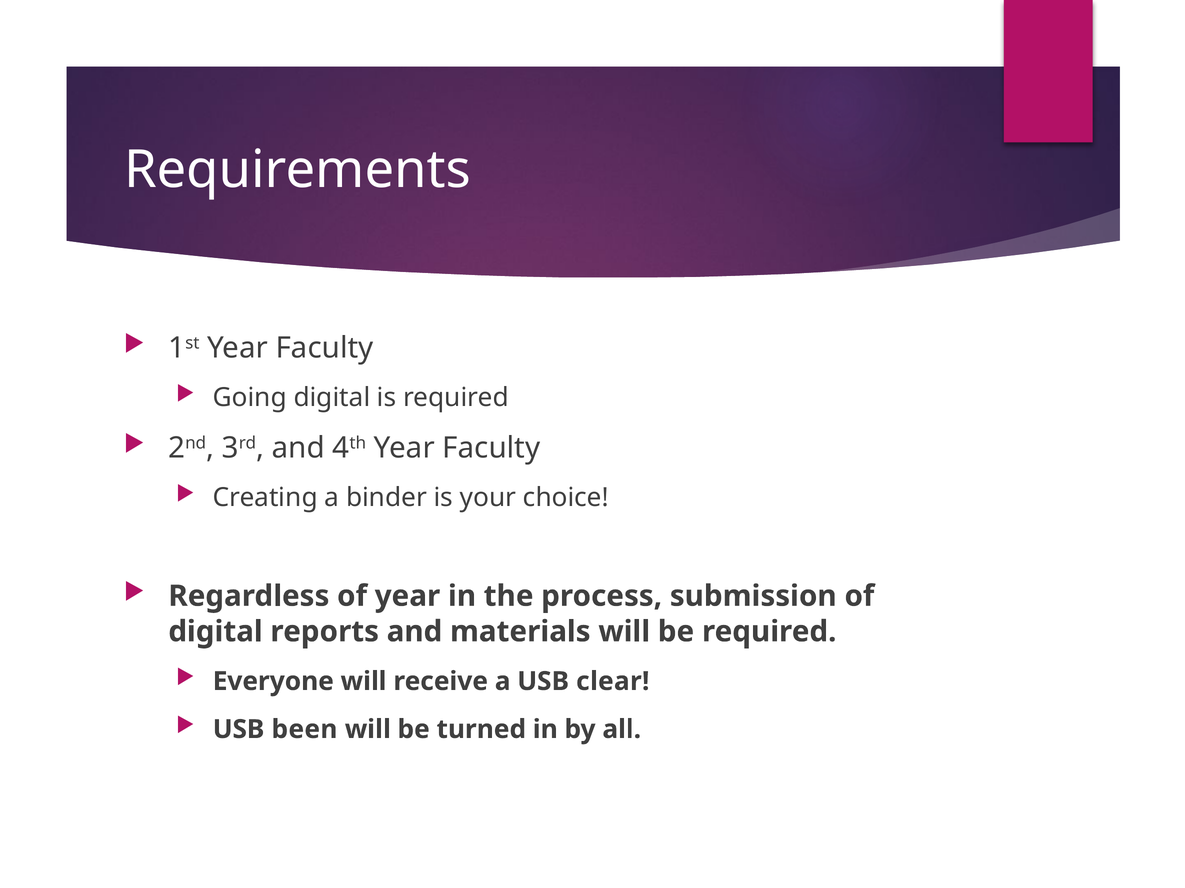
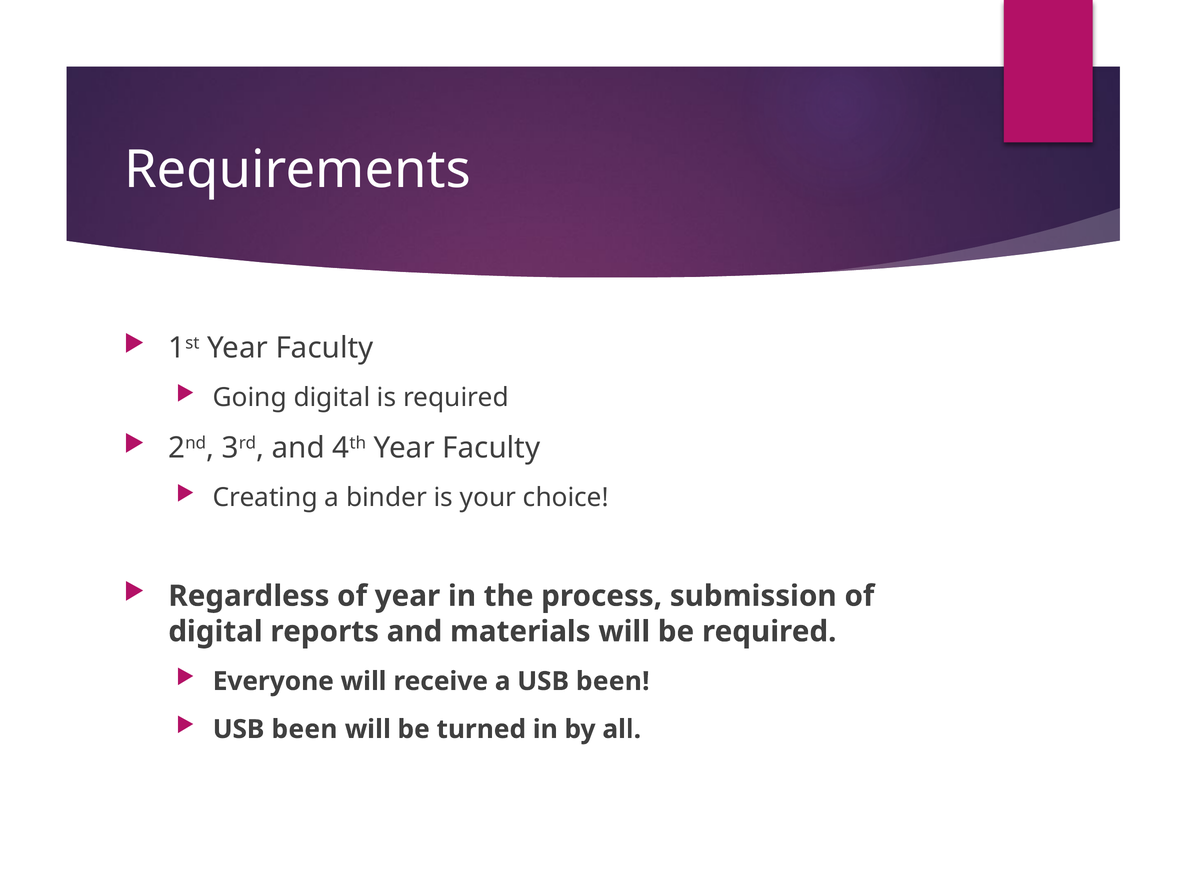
a USB clear: clear -> been (613, 682)
